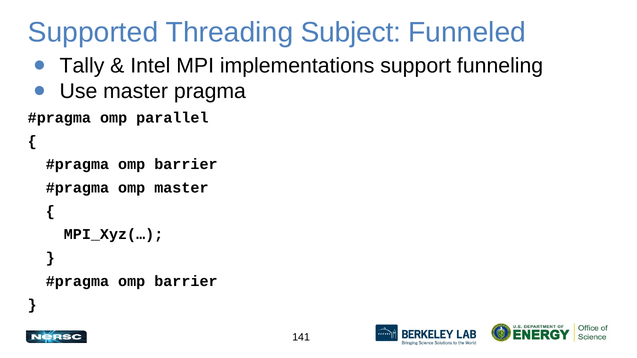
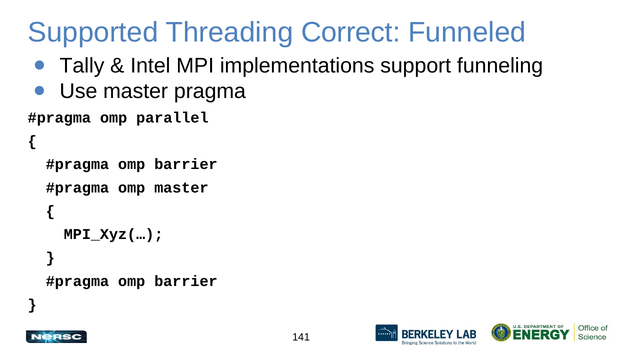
Subject: Subject -> Correct (351, 32)
